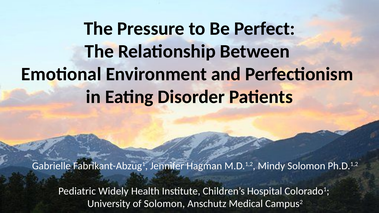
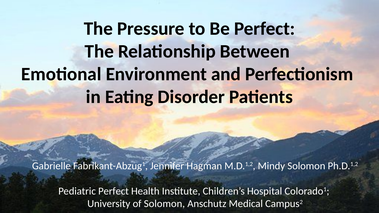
Pediatric Widely: Widely -> Perfect (114, 191)
